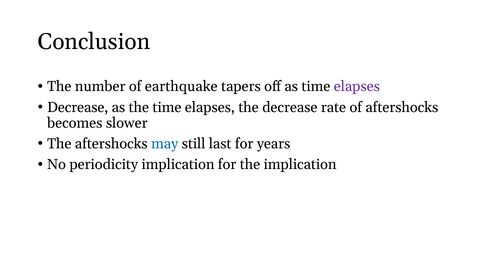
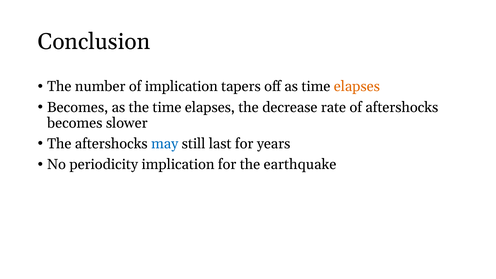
of earthquake: earthquake -> implication (181, 87)
elapses colour: purple -> orange (357, 87)
Decrease: Decrease -> Becomes (78, 107)
the implication: implication -> earthquake (300, 165)
